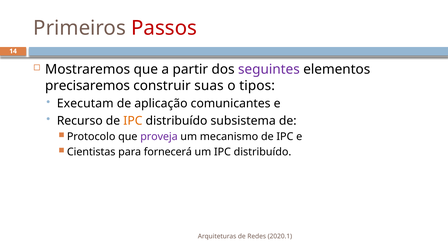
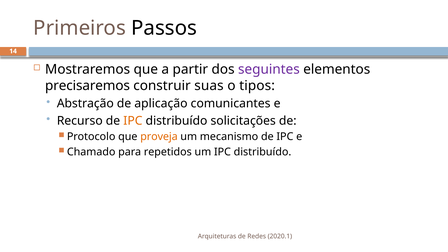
Passos colour: red -> black (164, 28)
Executam: Executam -> Abstração (85, 104)
subsistema: subsistema -> solicitações (243, 121)
proveja colour: purple -> orange (159, 137)
Cientistas: Cientistas -> Chamado (91, 152)
fornecerá: fornecerá -> repetidos (168, 152)
